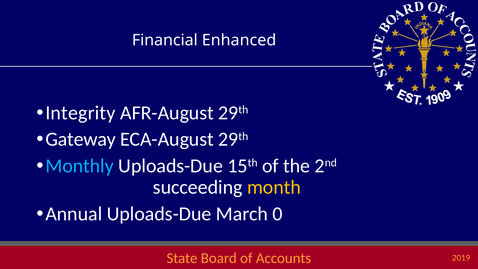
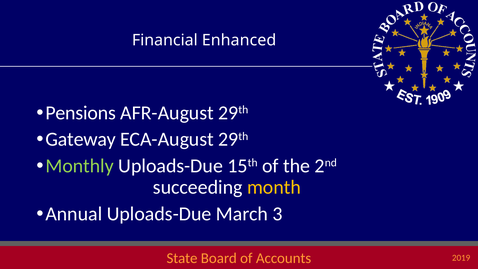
Integrity: Integrity -> Pensions (81, 113)
Monthly colour: light blue -> light green (80, 166)
0: 0 -> 3 (277, 214)
